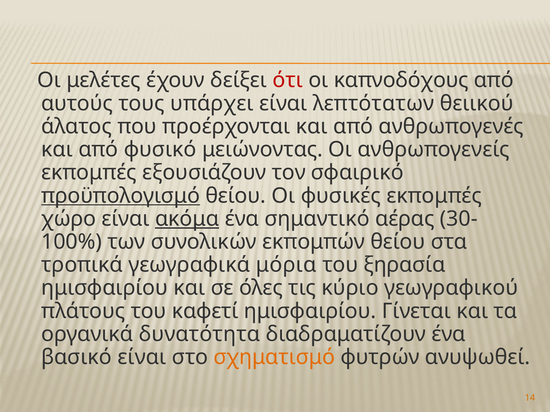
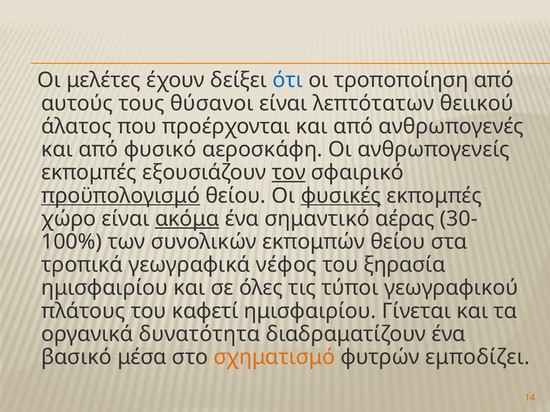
ότι colour: red -> blue (288, 80)
καπνοδόχους: καπνοδόχους -> τροποποίηση (401, 80)
υπάρχει: υπάρχει -> θύσανοι (212, 103)
μειώνοντας: μειώνοντας -> αεροσκάφη (262, 150)
τον underline: none -> present (289, 173)
φυσικές underline: none -> present (341, 196)
μόρια: μόρια -> νέφος (286, 265)
κύριο: κύριο -> τύποι (350, 288)
βασικό είναι: είναι -> μέσα (142, 358)
ανυψωθεί: ανυψωθεί -> εμποδίζει (478, 358)
